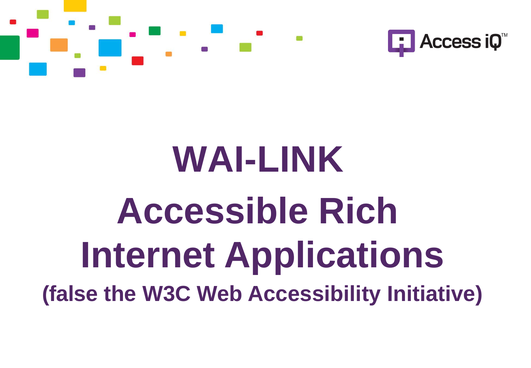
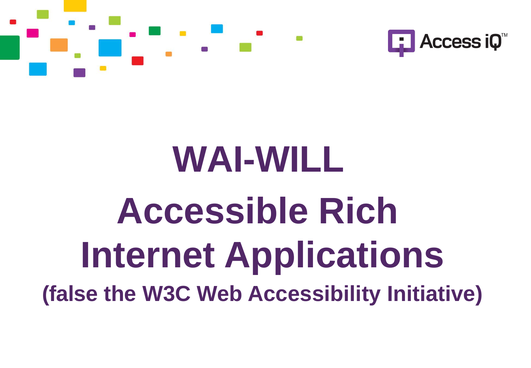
WAI-LINK: WAI-LINK -> WAI-WILL (258, 160)
